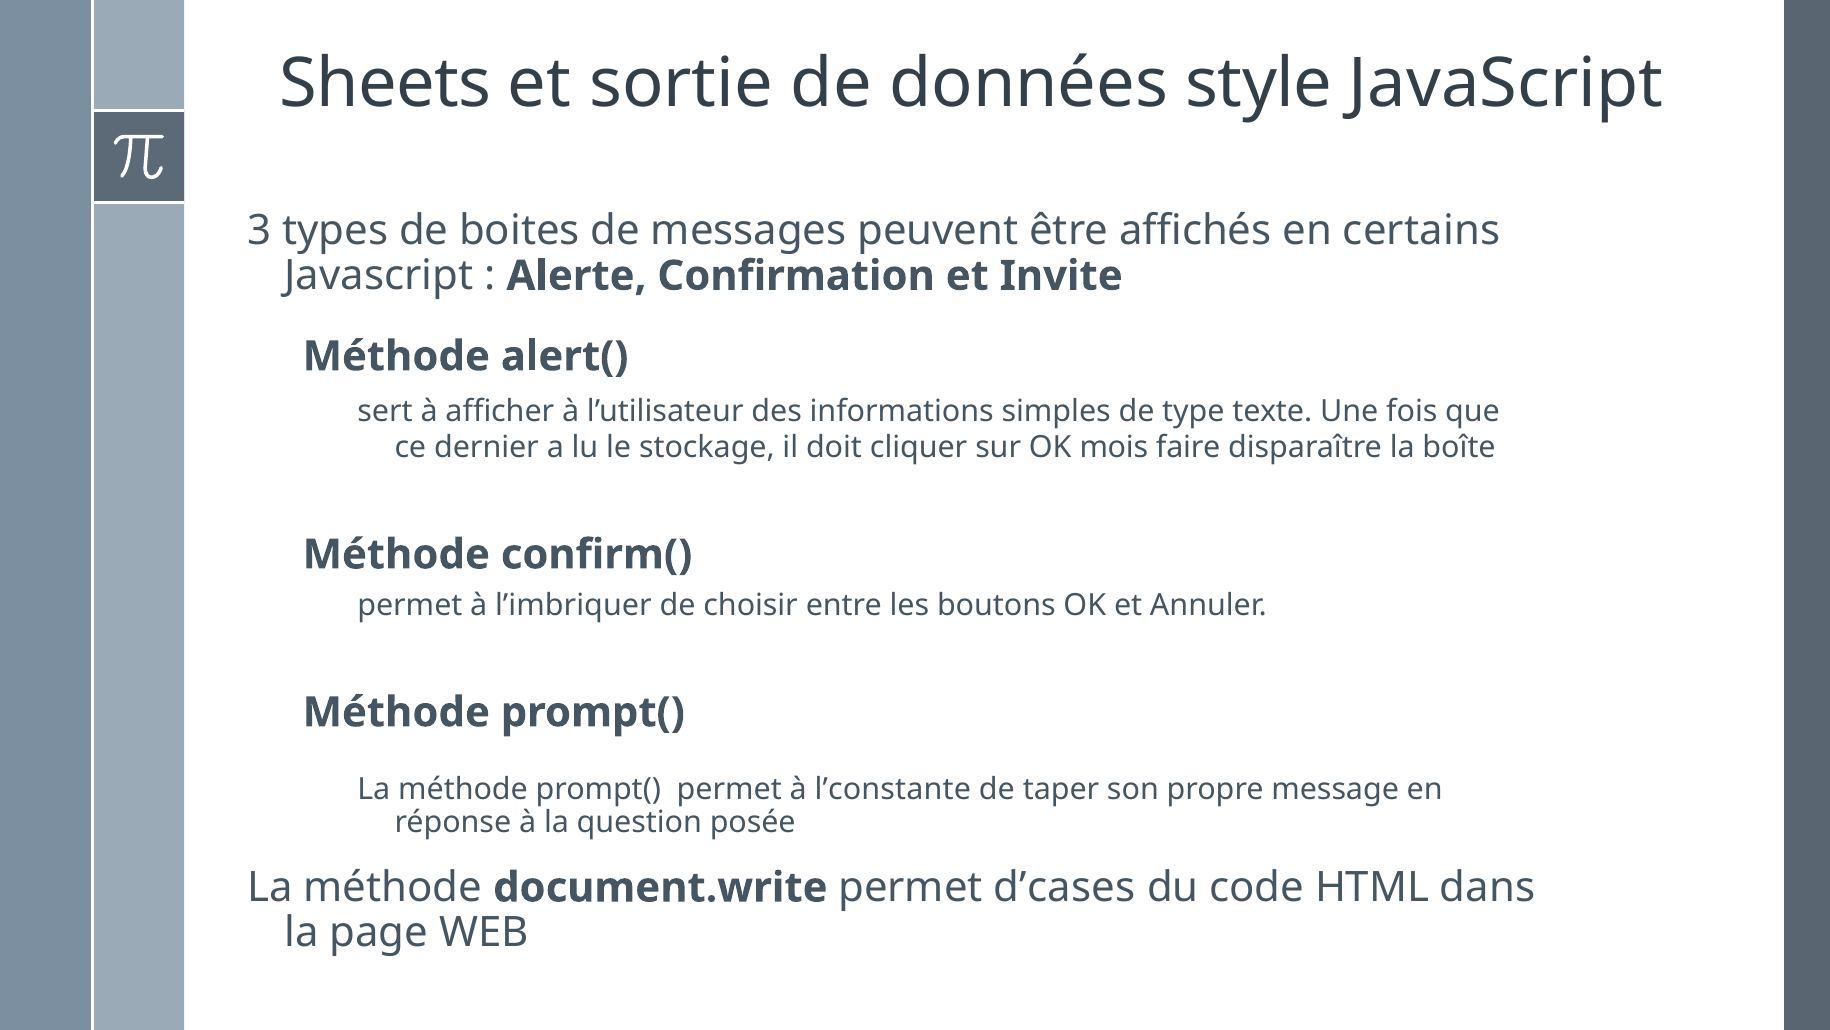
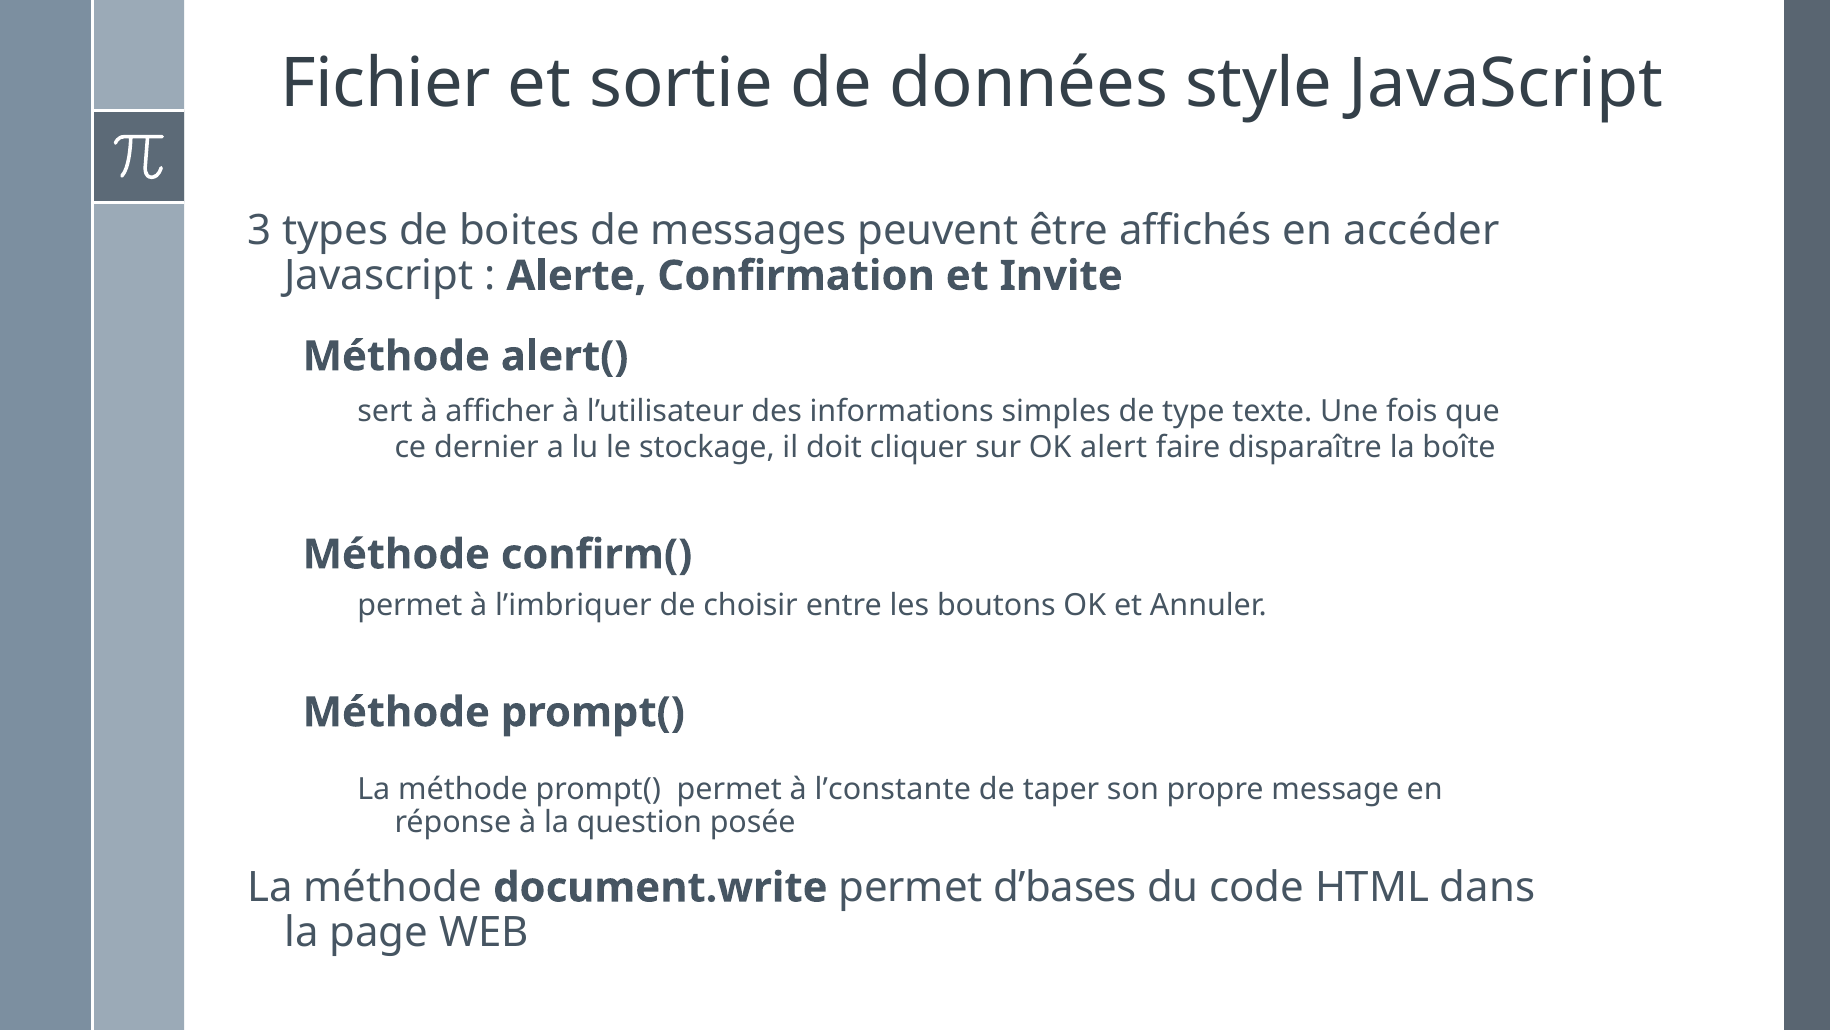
Sheets: Sheets -> Fichier (385, 84)
certains: certains -> accéder (1422, 231)
mois: mois -> alert (1114, 448)
d’cases: d’cases -> d’bases (1065, 887)
